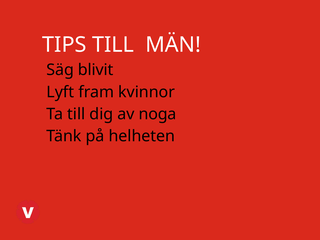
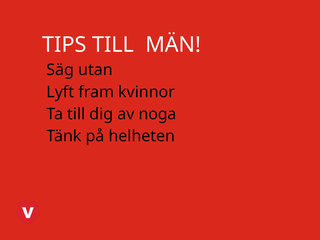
blivit: blivit -> utan (96, 70)
